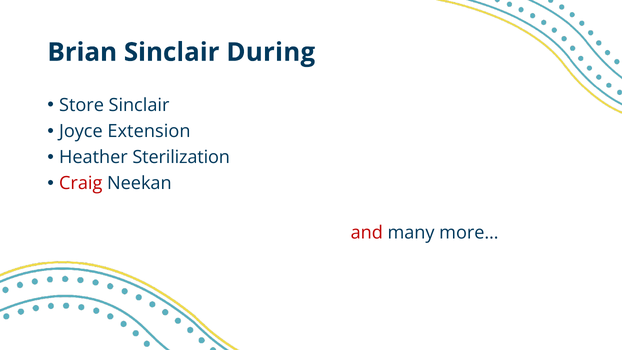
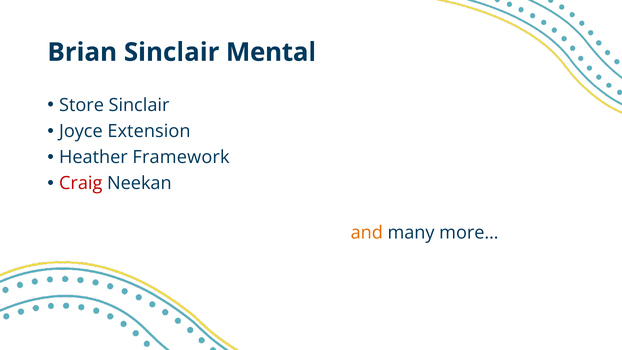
During: During -> Mental (271, 52)
Sterilization: Sterilization -> Framework (181, 157)
and colour: red -> orange (367, 233)
